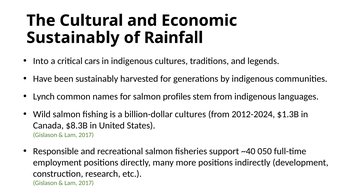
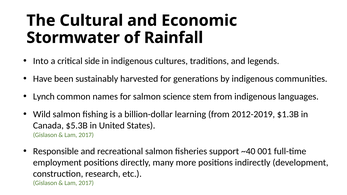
Sustainably: Sustainably -> Stormwater (73, 38)
cars: cars -> side (92, 61)
profiles: profiles -> science (177, 97)
billion-dollar cultures: cultures -> learning (190, 114)
2012-2024: 2012-2024 -> 2012-2019 (253, 114)
$8.3B: $8.3B -> $5.3B (77, 126)
050: 050 -> 001 (265, 151)
